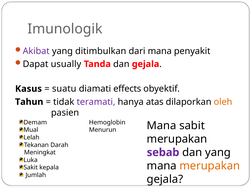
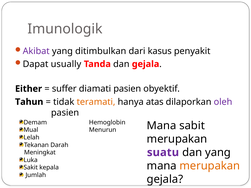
dari mana: mana -> kasus (160, 51)
Kasus: Kasus -> Either (29, 89)
suatu: suatu -> suffer (64, 89)
diamati effects: effects -> pasien (127, 89)
teramati colour: purple -> orange (96, 102)
oleh colour: orange -> purple (223, 102)
sebab: sebab -> suatu (163, 153)
